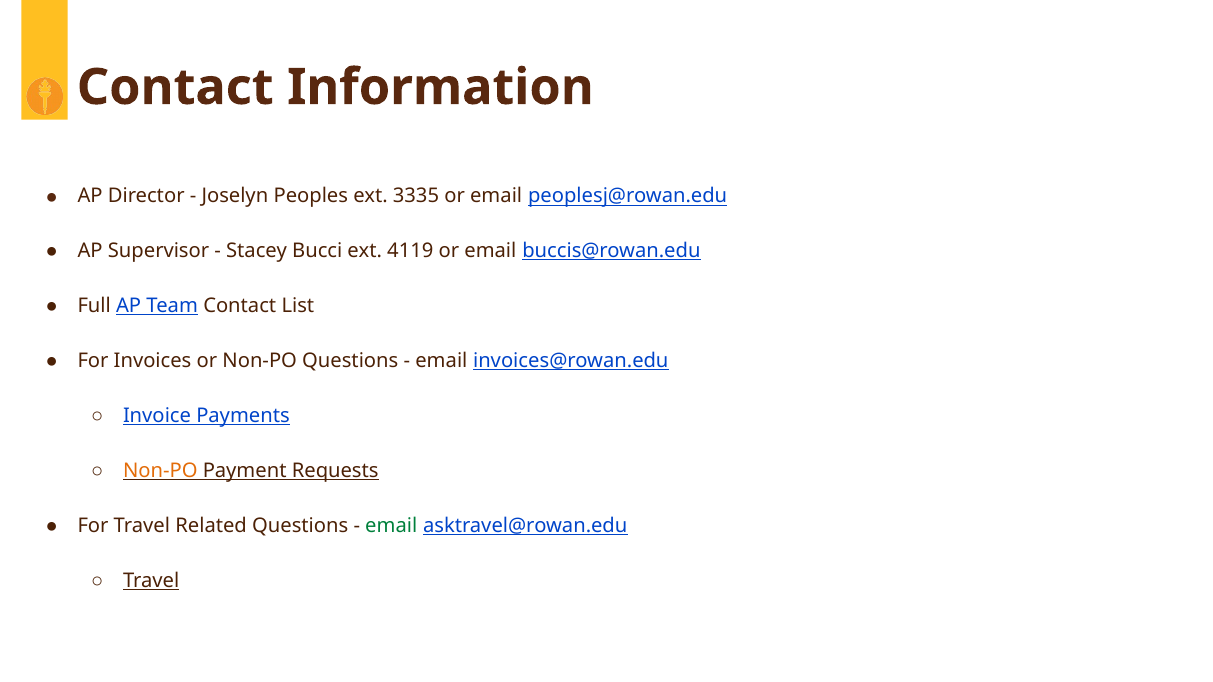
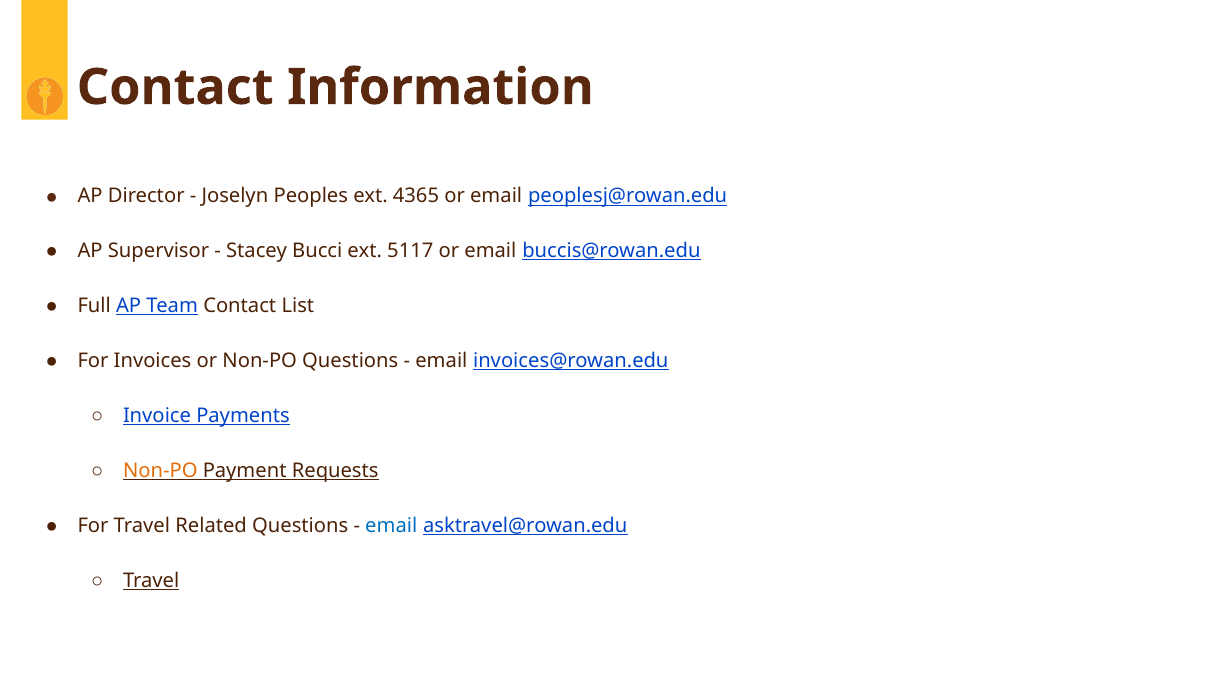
3335: 3335 -> 4365 (416, 196)
4119: 4119 -> 5117 (410, 251)
email colour: green -> blue (391, 526)
